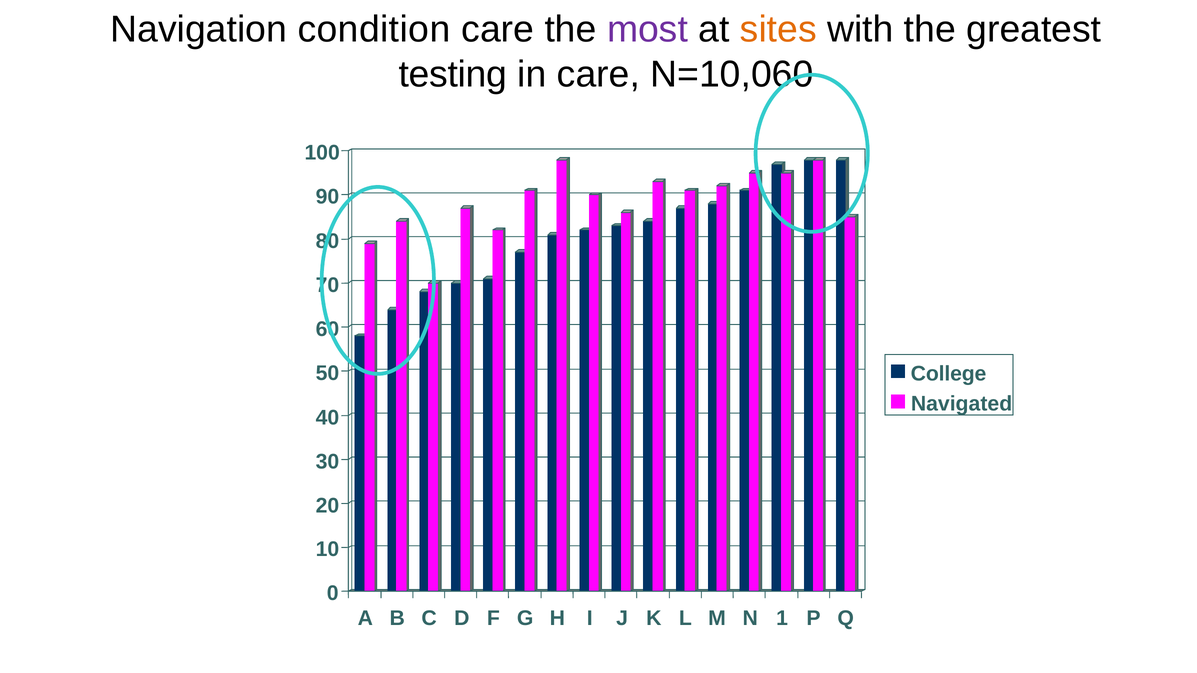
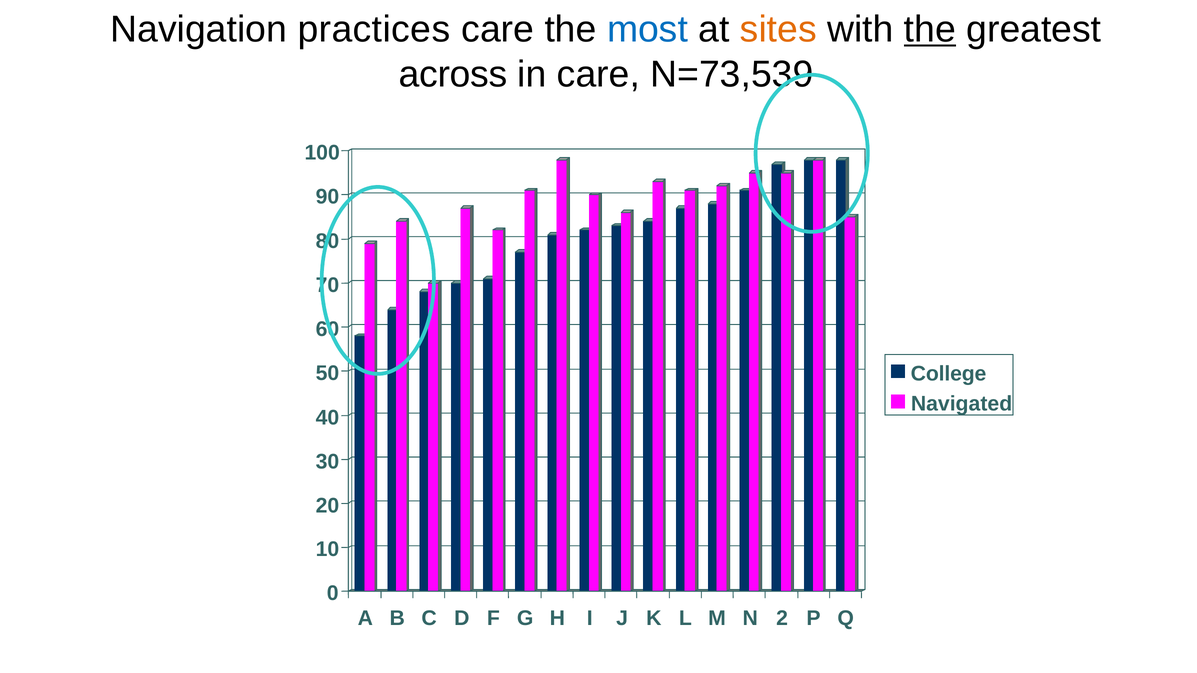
condition: condition -> practices (374, 29)
most colour: purple -> blue (647, 29)
the underline: none -> present (930, 29)
testing: testing -> across (453, 74)
N=10,060: N=10,060 -> N=73,539 (732, 74)
1: 1 -> 2 (782, 619)
